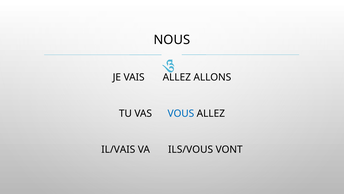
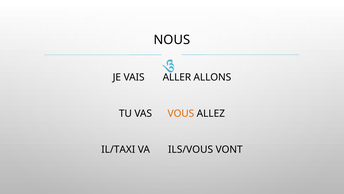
VAIS ALLEZ: ALLEZ -> ALLER (177, 77)
VOUS colour: blue -> orange (181, 113)
IL/VAIS: IL/VAIS -> IL/TAXI (118, 149)
